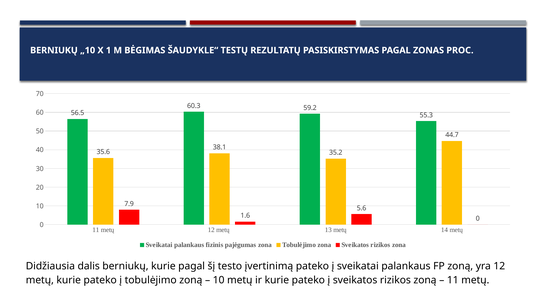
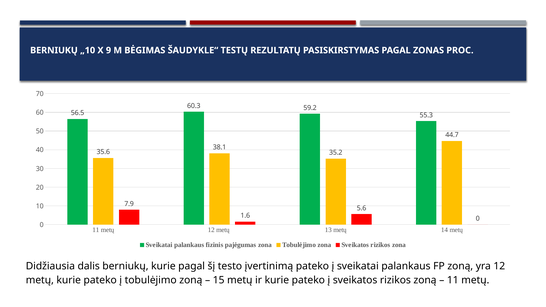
1: 1 -> 9 (108, 50)
10: 10 -> 15 (219, 280)
